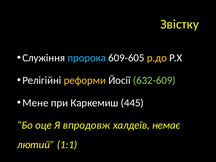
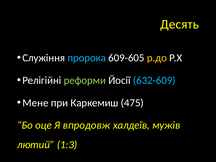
Звістку: Звістку -> Десять (180, 24)
реформи colour: yellow -> light green (85, 80)
632-609 colour: light green -> light blue (154, 80)
445: 445 -> 475 (132, 103)
немає: немає -> мужів (166, 125)
1:1: 1:1 -> 1:3 (67, 145)
